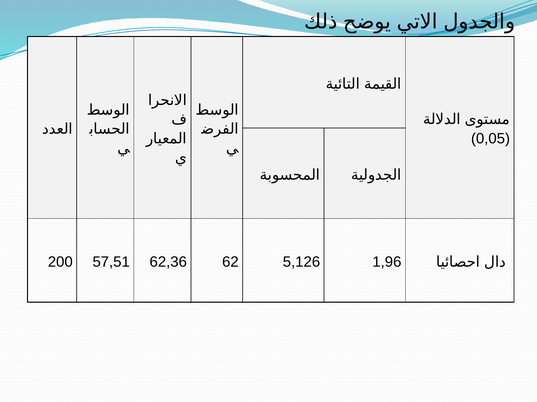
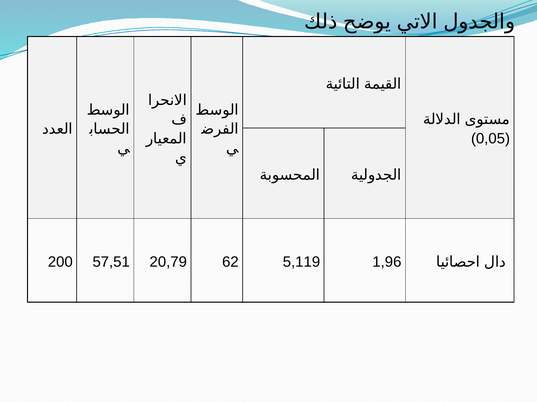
62,36: 62,36 -> 20,79 (168, 262)
5,126: 5,126 -> 5,119 (301, 262)
